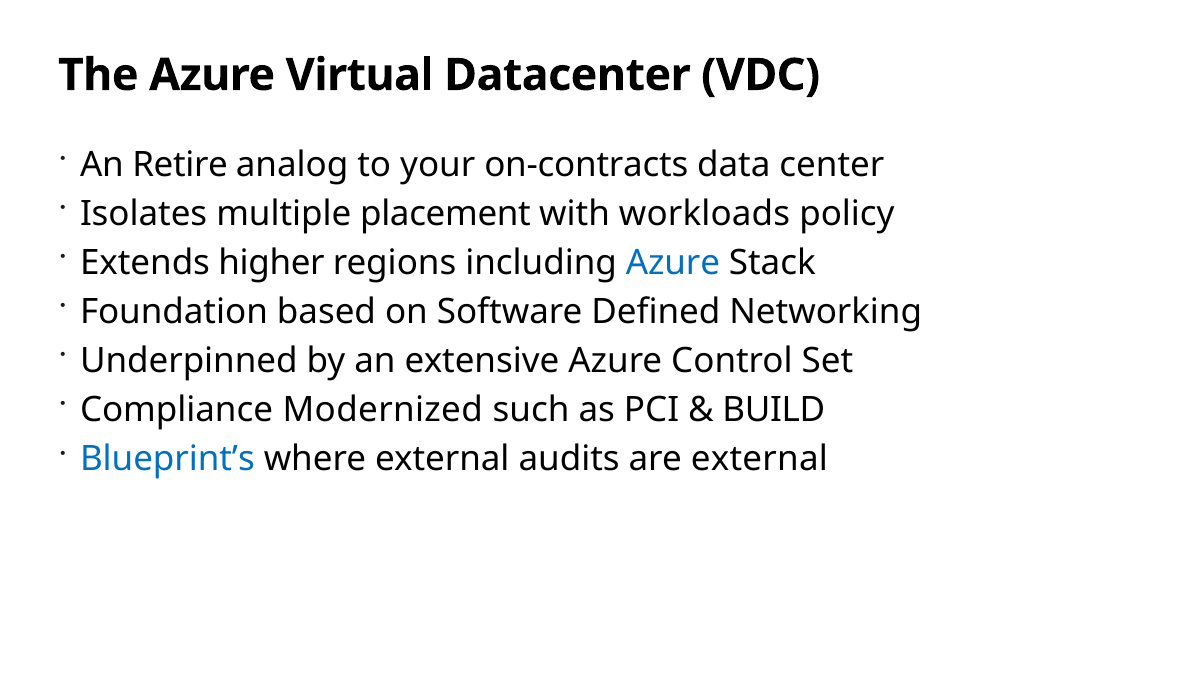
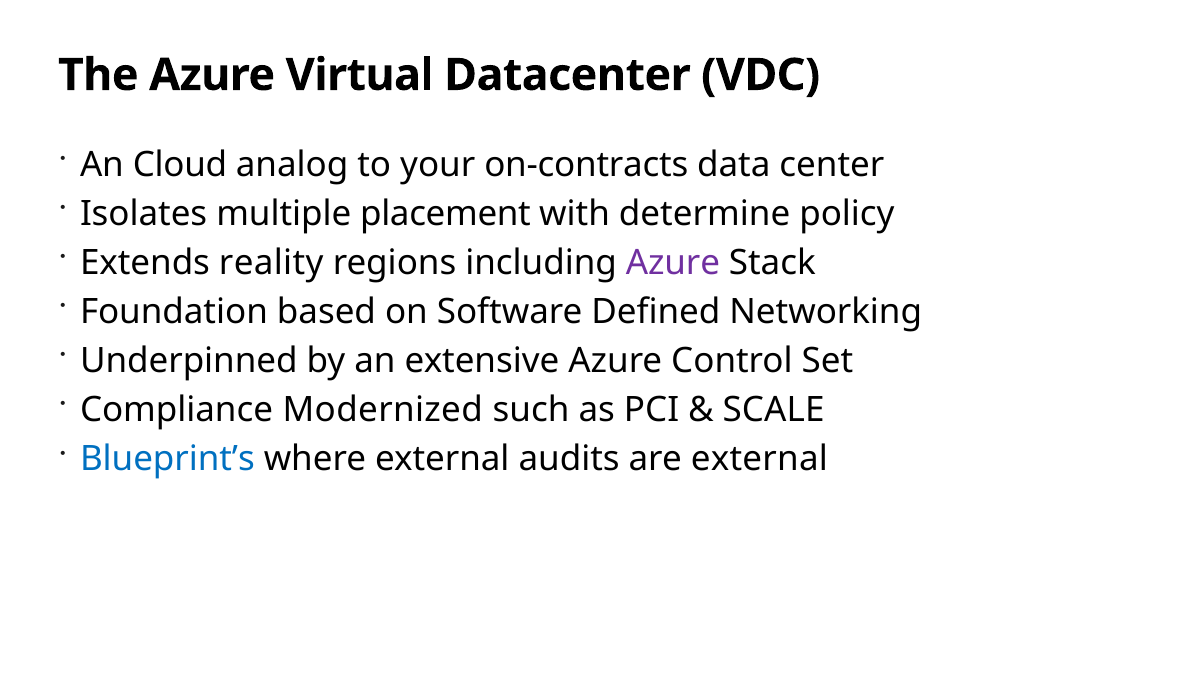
Retire: Retire -> Cloud (180, 165)
workloads: workloads -> determine (705, 214)
higher: higher -> reality (271, 263)
Azure colour: blue -> purple (673, 263)
BUILD: BUILD -> SCALE (774, 410)
